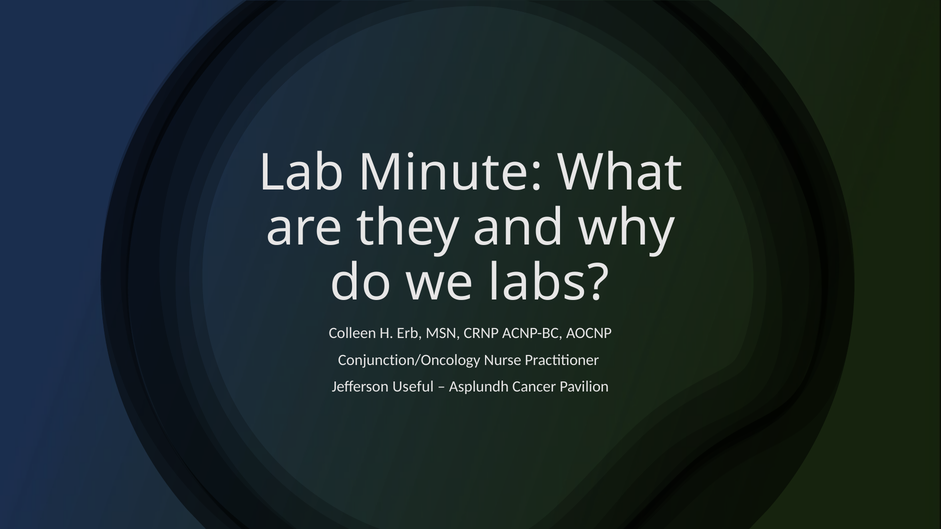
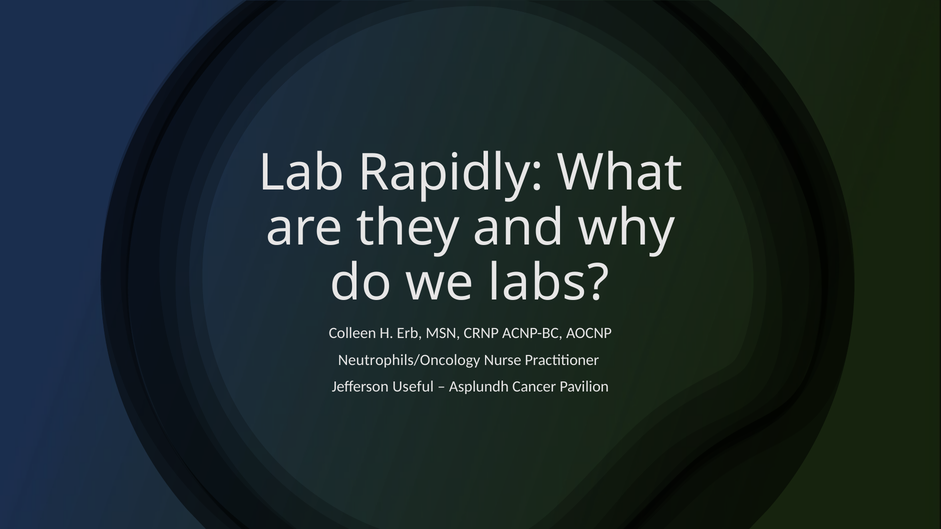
Minute: Minute -> Rapidly (451, 173)
Conjunction/Oncology: Conjunction/Oncology -> Neutrophils/Oncology (409, 360)
